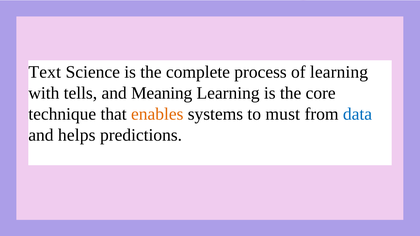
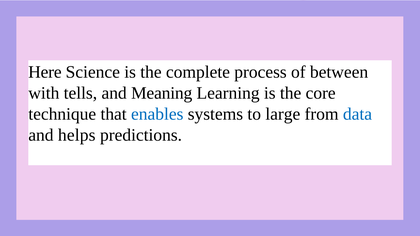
Text: Text -> Here (45, 72)
of learning: learning -> between (339, 72)
enables colour: orange -> blue (157, 114)
must: must -> large (283, 114)
